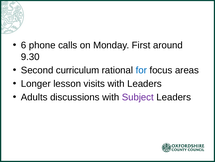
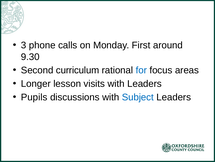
6: 6 -> 3 (24, 45)
Adults: Adults -> Pupils (34, 97)
Subject colour: purple -> blue (138, 97)
